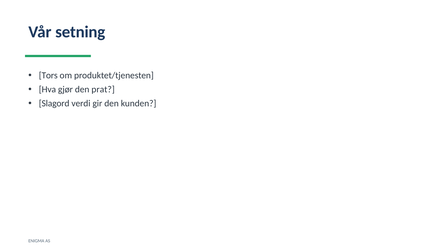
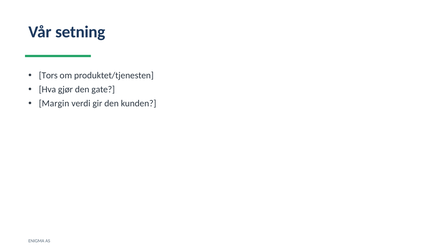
prat: prat -> gate (103, 89)
Slagord: Slagord -> Margin (54, 103)
